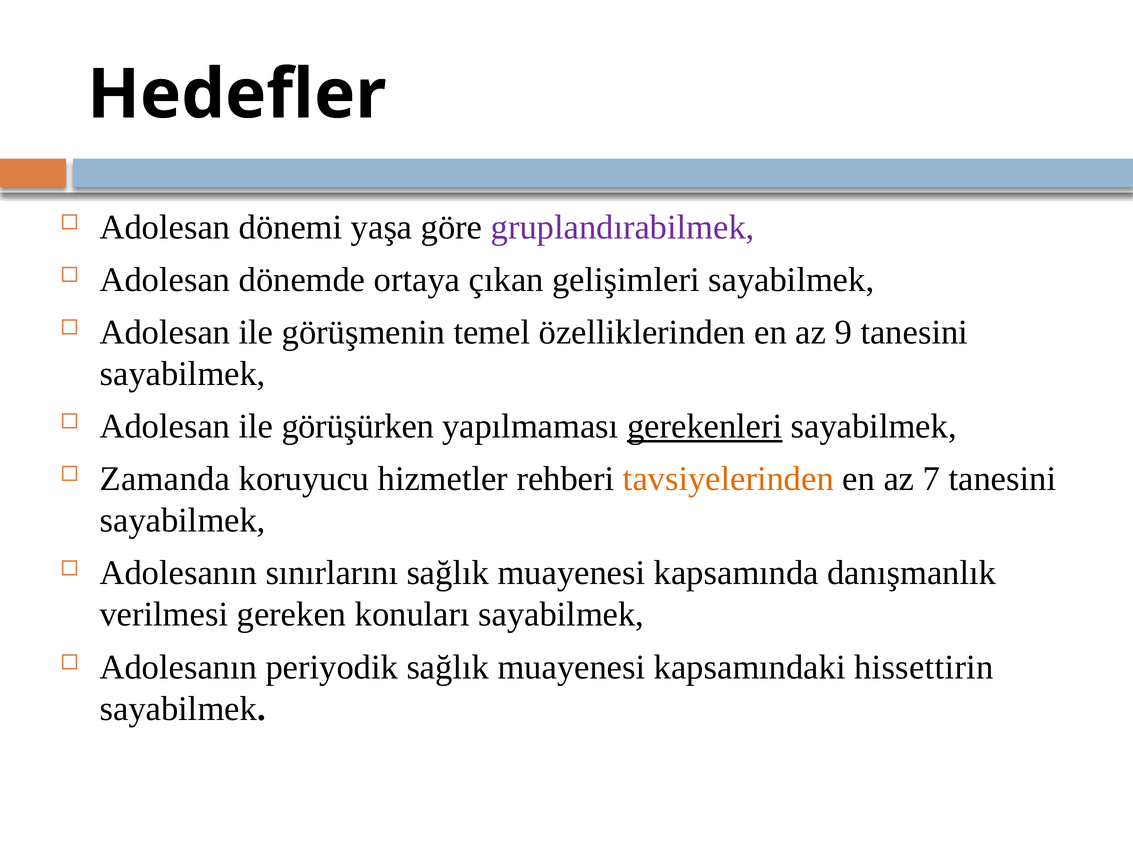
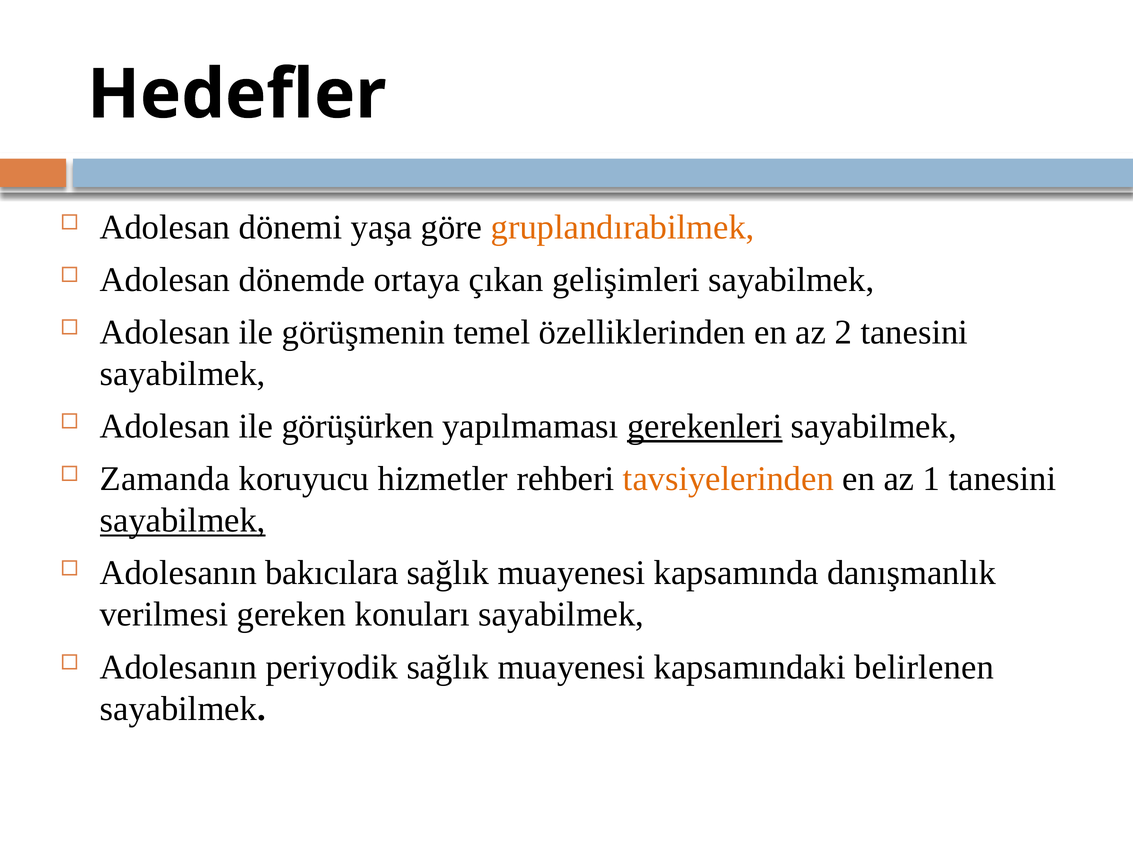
gruplandırabilmek colour: purple -> orange (623, 227)
9: 9 -> 2 (843, 332)
7: 7 -> 1 (931, 479)
sayabilmek underline: none -> present (183, 520)
sınırlarını: sınırlarını -> bakıcılara (332, 573)
hissettirin: hissettirin -> belirlenen (924, 667)
